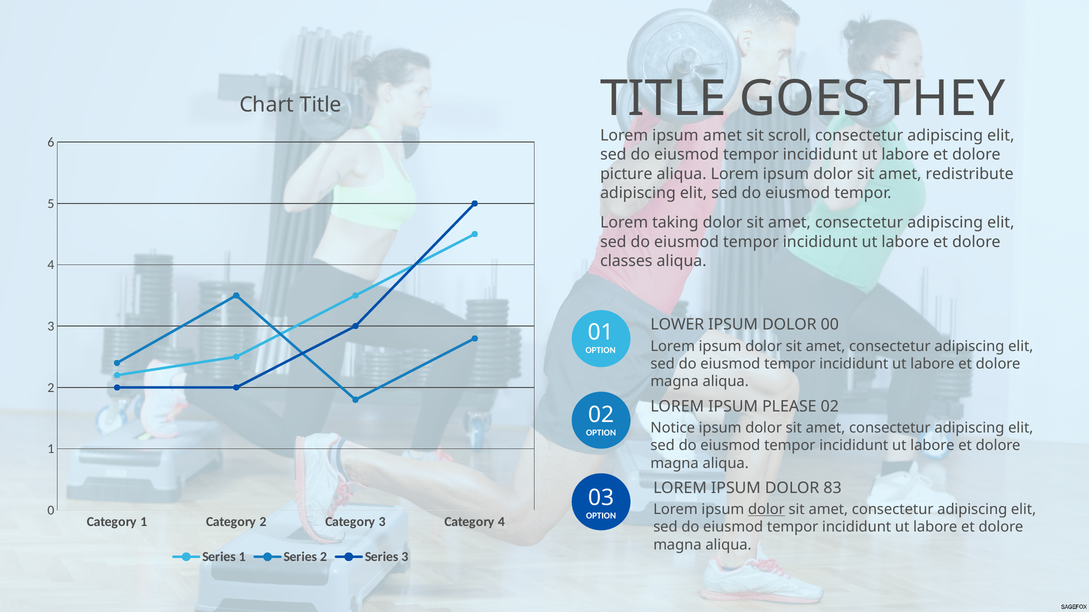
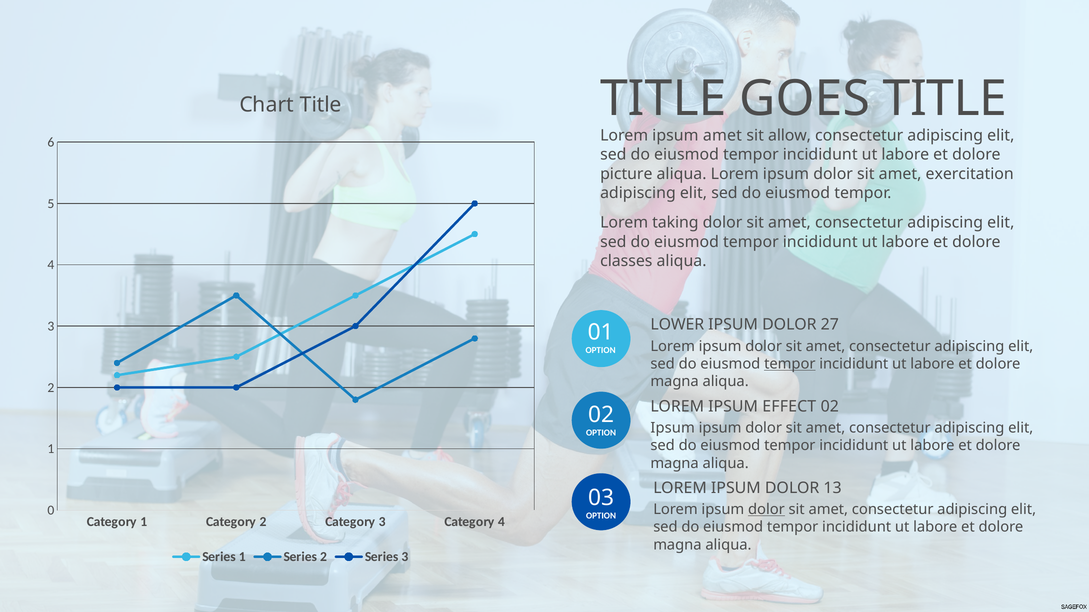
GOES THEY: THEY -> TITLE (945, 99)
scroll: scroll -> allow (790, 136)
redistribute: redistribute -> exercitation (970, 174)
00: 00 -> 27 (830, 325)
tempor underline: none -> present (790, 364)
PLEASE: PLEASE -> EFFECT (789, 407)
Notice: Notice -> Ipsum (673, 428)
83: 83 -> 13 (833, 488)
